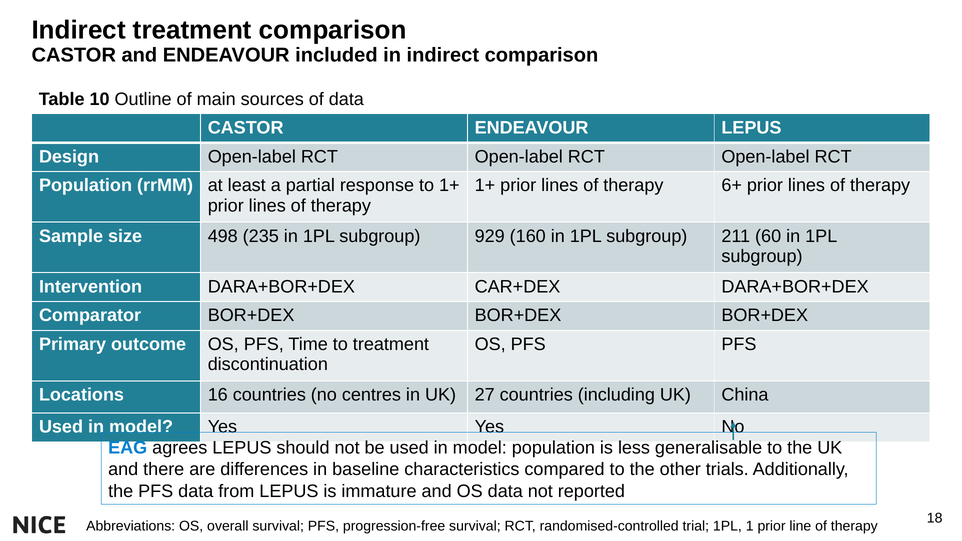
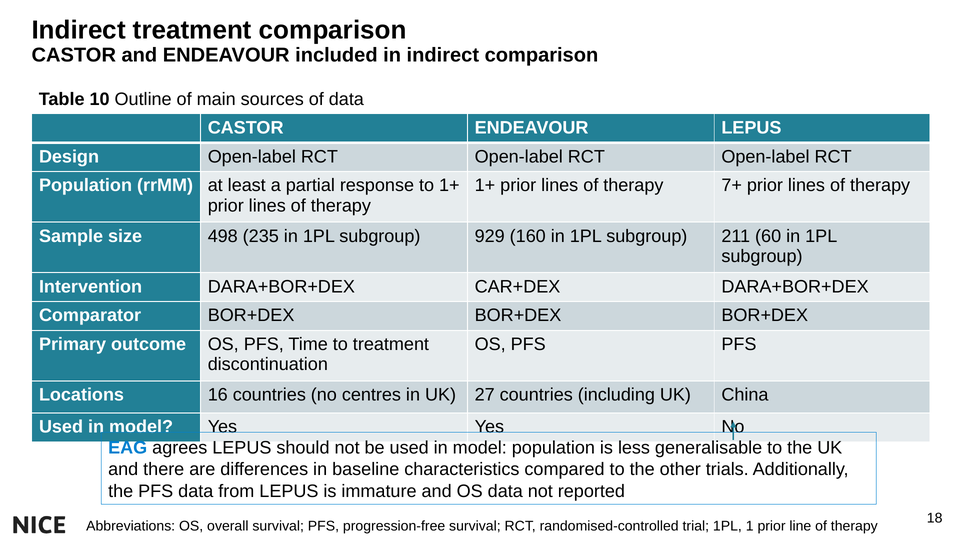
6+: 6+ -> 7+ (732, 186)
